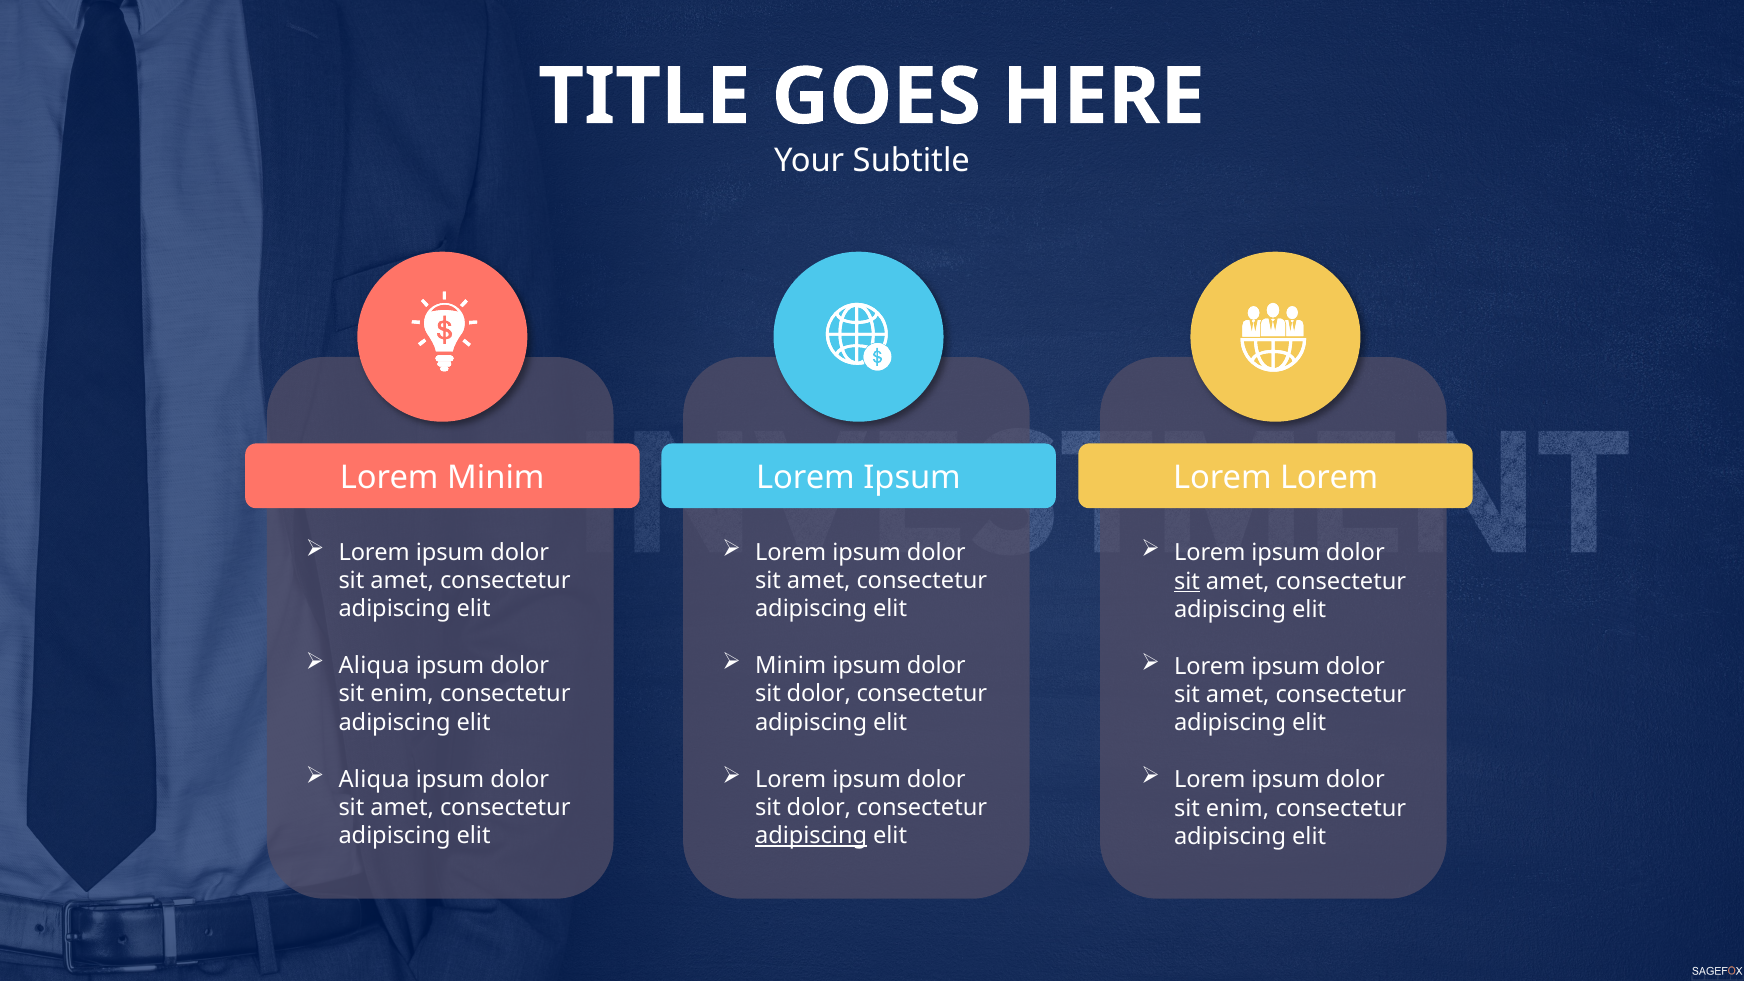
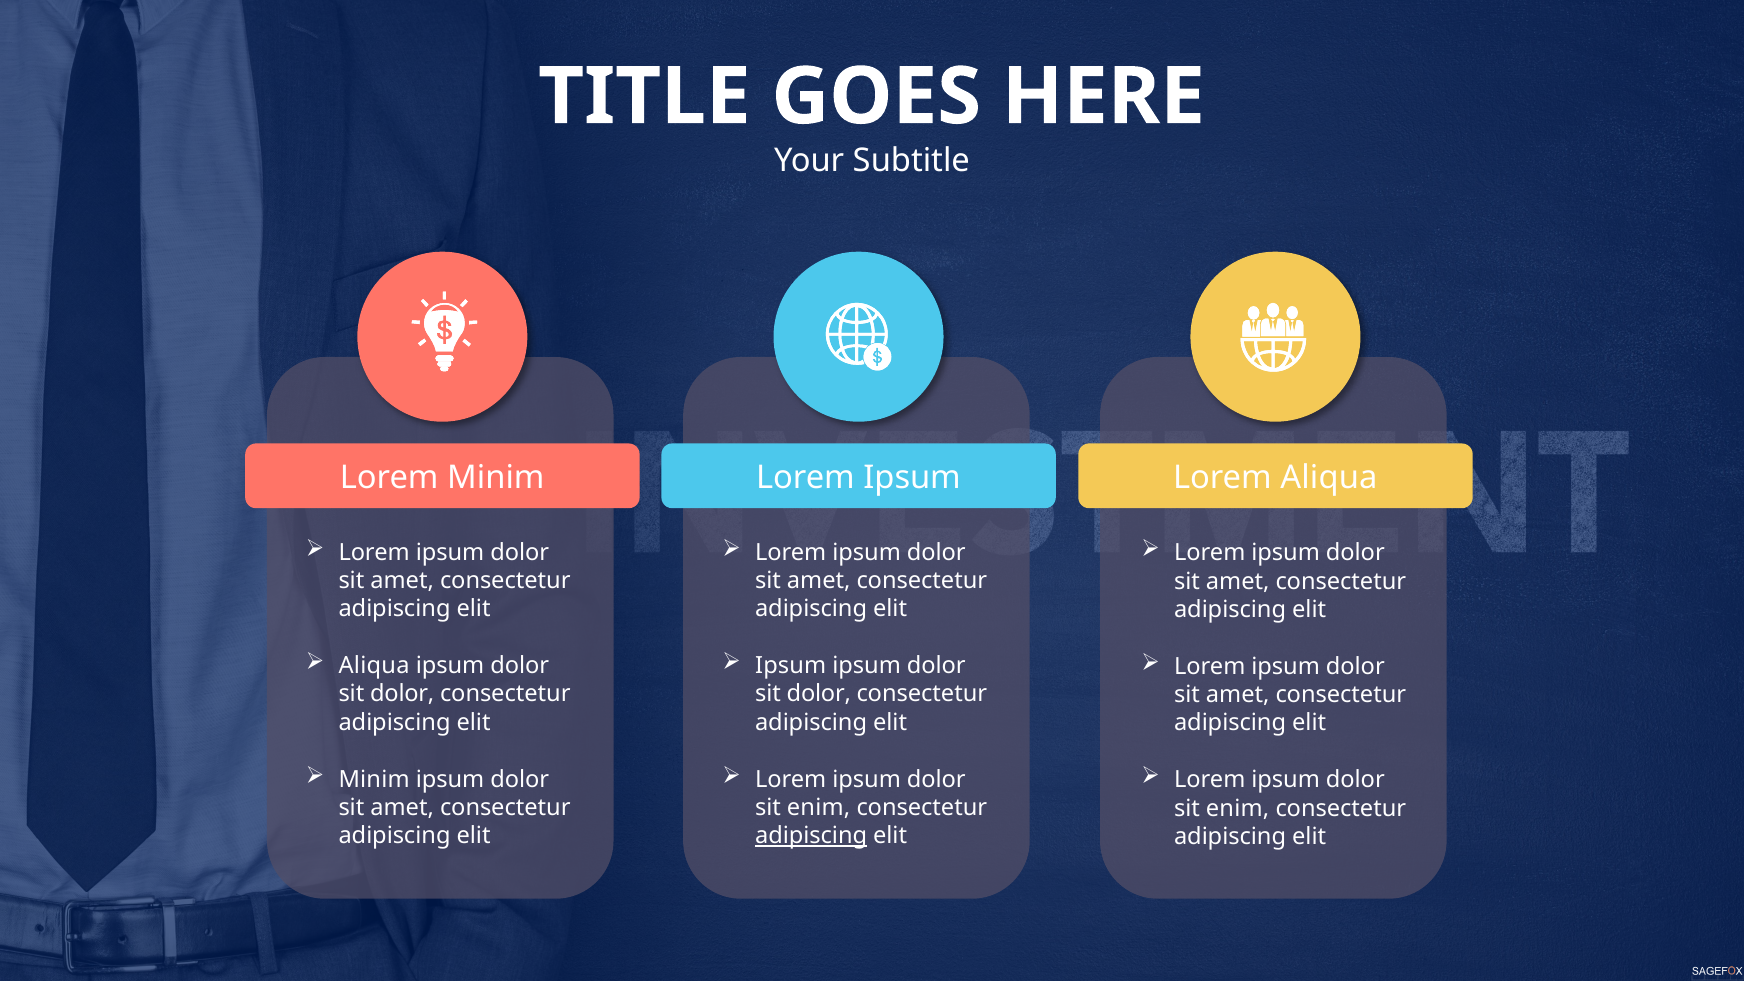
Lorem Lorem: Lorem -> Aliqua (1329, 478)
sit underline: present -> none (1187, 581)
Minim: Minim -> Ipsum (791, 666)
enim: enim -> dolor (402, 694)
Aliqua: Aliqua -> Minim (374, 779)
dolor: dolor -> enim (819, 808)
